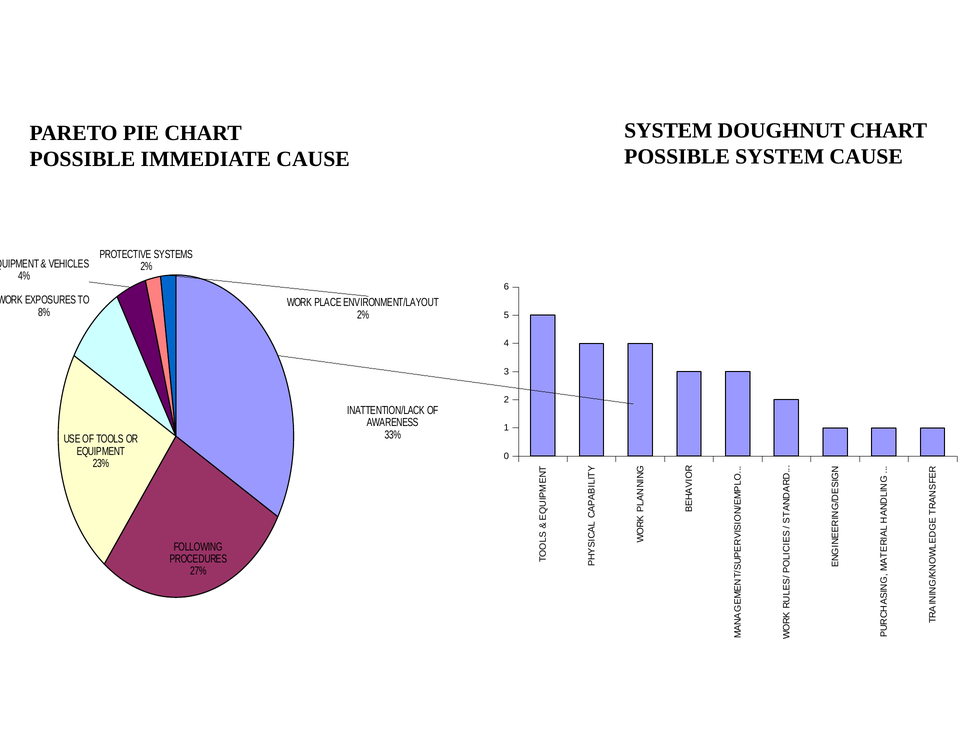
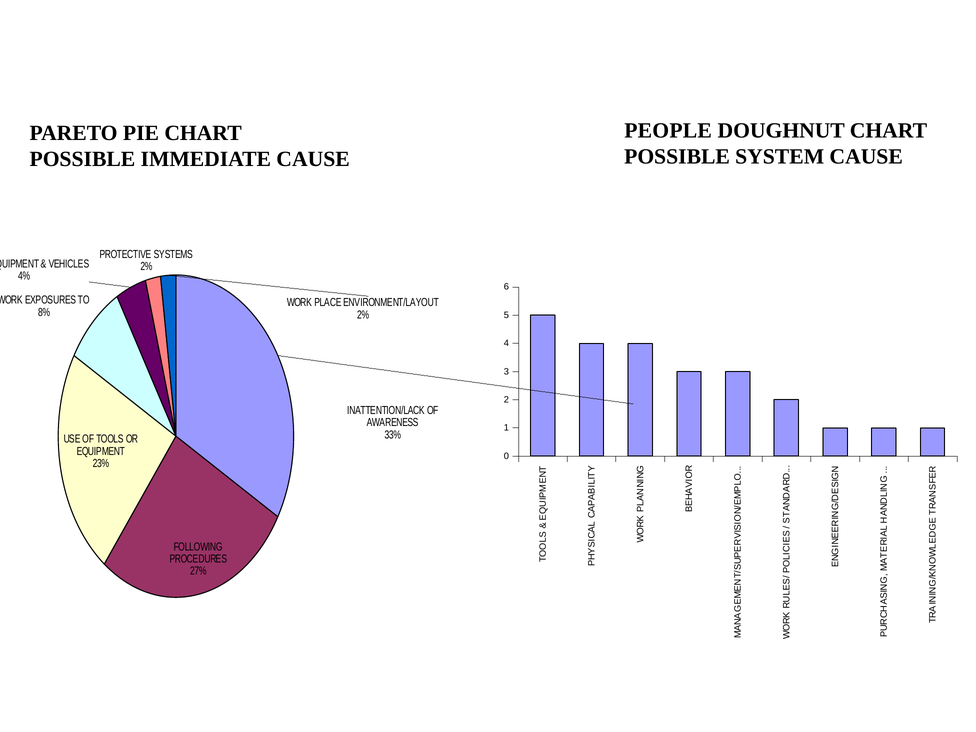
SYSTEM: SYSTEM -> PEOPLE (668, 131)
